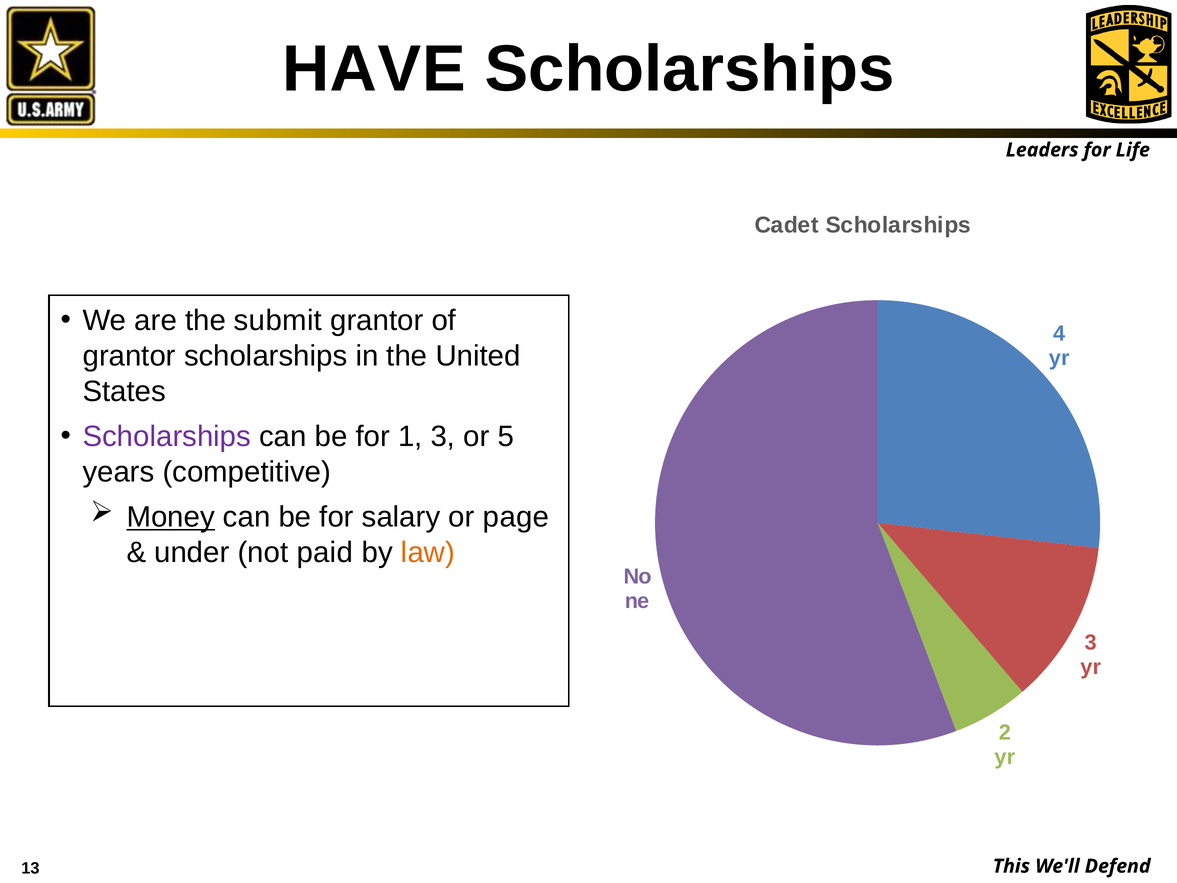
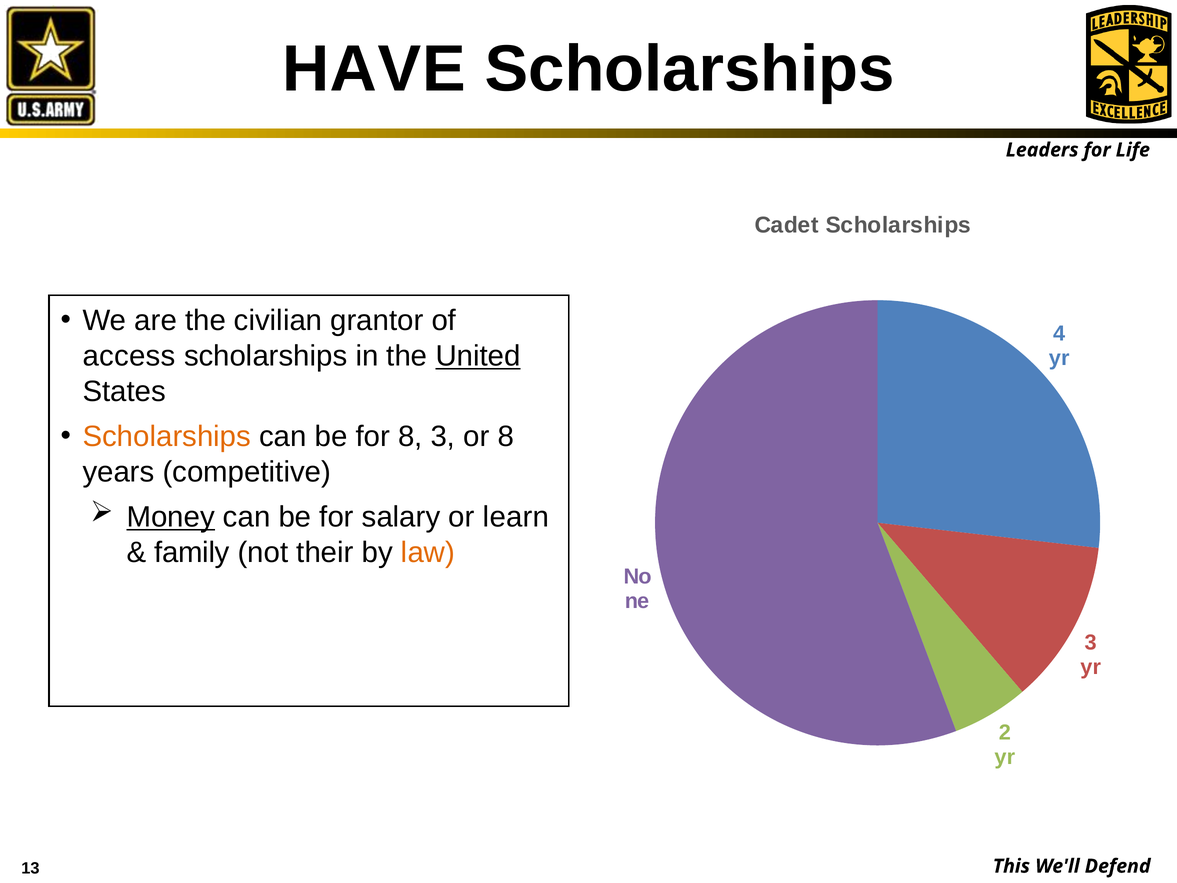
submit: submit -> civilian (278, 321)
grantor: grantor -> access (129, 356)
United underline: none -> present (478, 356)
Scholarships colour: purple -> orange (167, 436)
for 1: 1 -> 8 (410, 436)
or 5: 5 -> 8 (506, 436)
page: page -> learn (516, 517)
under: under -> family (192, 552)
paid: paid -> their (325, 552)
